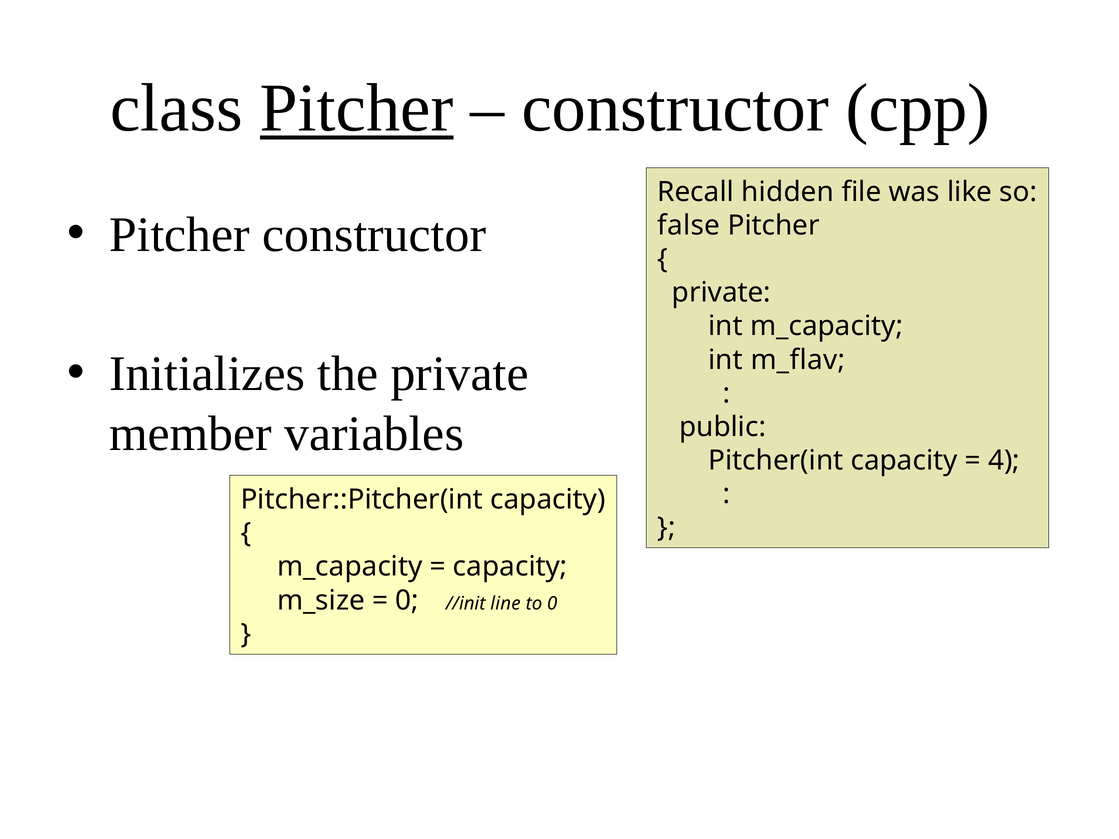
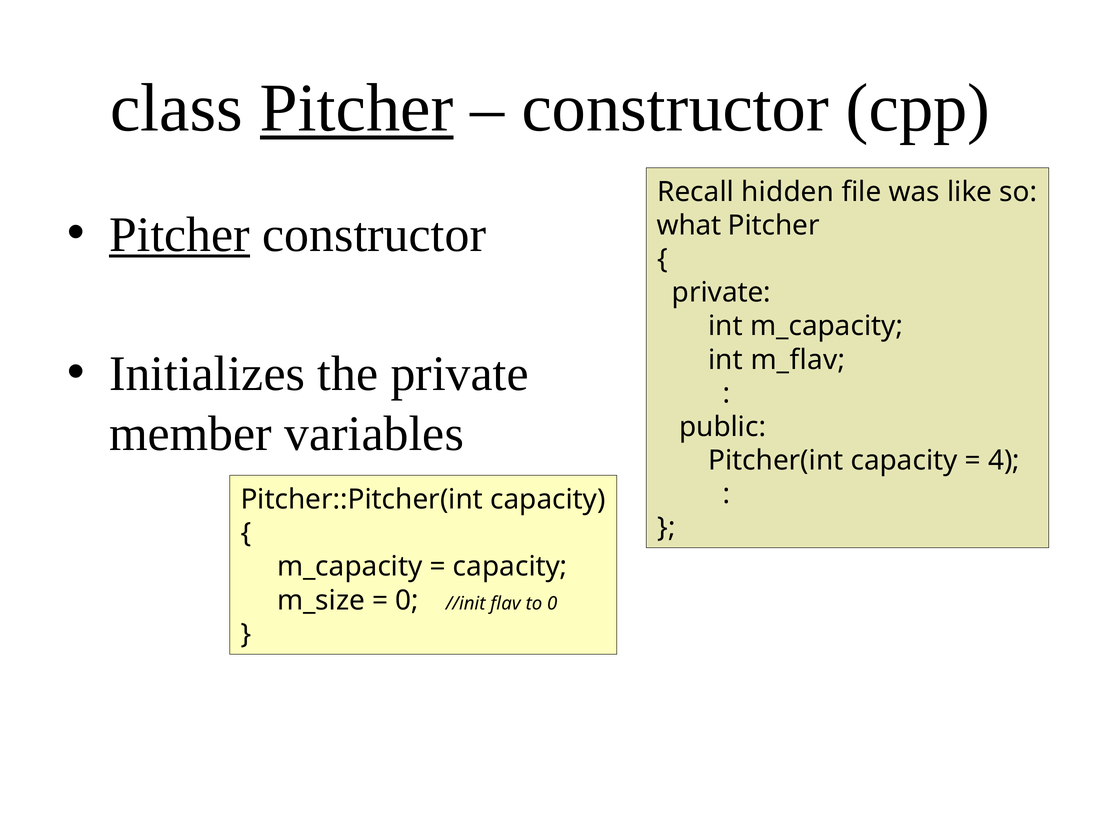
Pitcher underline: none -> present (180, 235)
false: false -> what (689, 226)
line: line -> flav (505, 604)
